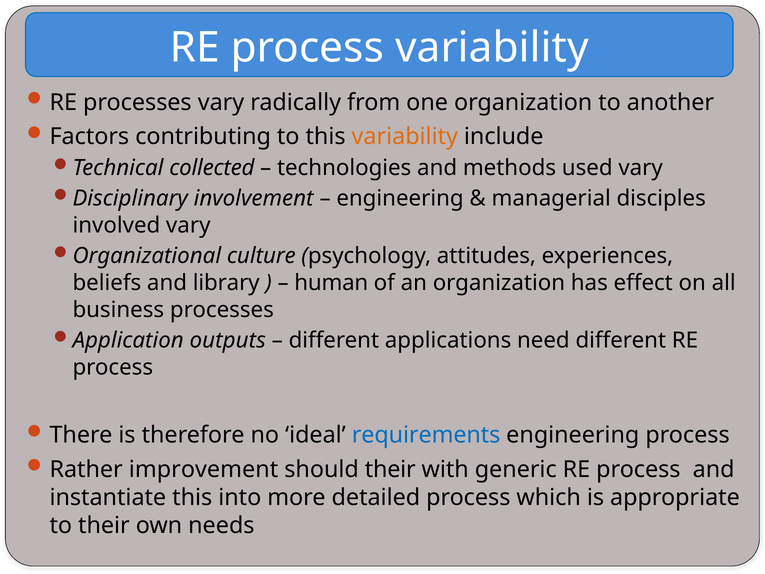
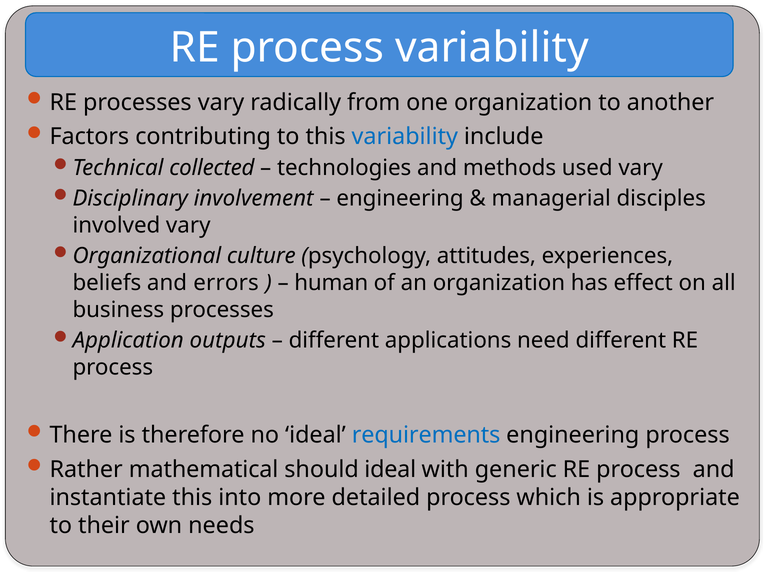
variability colour: orange -> blue (405, 137)
library: library -> errors (226, 283)
improvement: improvement -> mathematical (204, 469)
should their: their -> ideal (390, 469)
